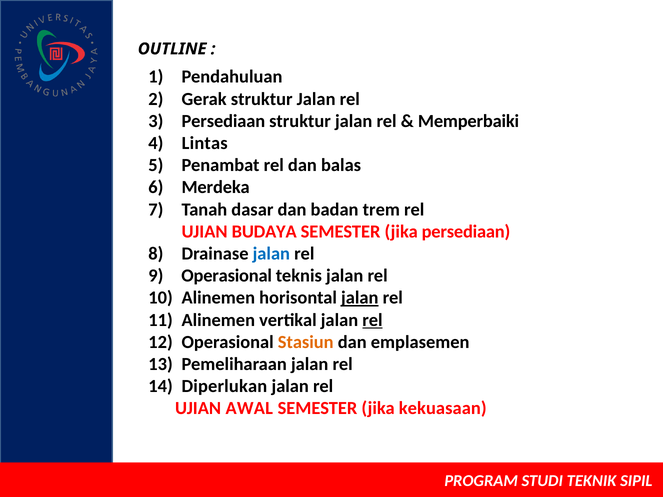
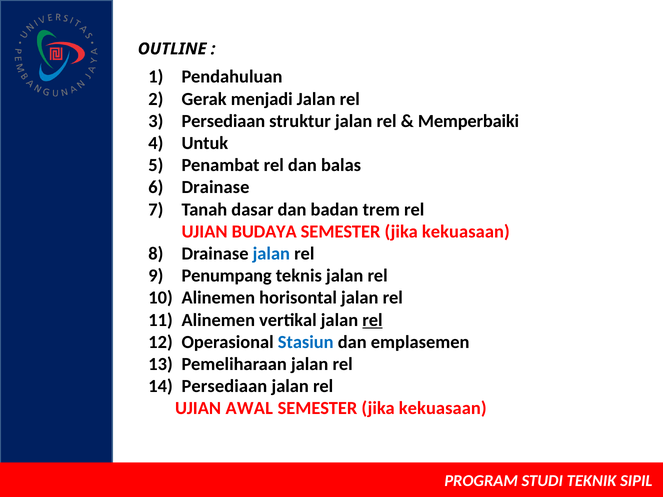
Gerak struktur: struktur -> menjadi (262, 99)
Lintas: Lintas -> Untuk (205, 143)
Merdeka: Merdeka -> Drainase (215, 187)
persediaan: persediaan -> kekuasaan (466, 232)
Operasional: Operasional -> Penumpang (227, 276)
jalan underline: present -> none (360, 298)
Stasiun colour: orange -> blue (306, 342)
Diperlukan: Diperlukan -> Persediaan (224, 386)
